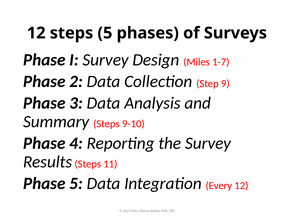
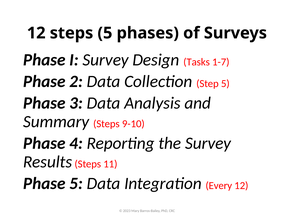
Miles: Miles -> Tasks (197, 62)
Step 9: 9 -> 5 (225, 83)
